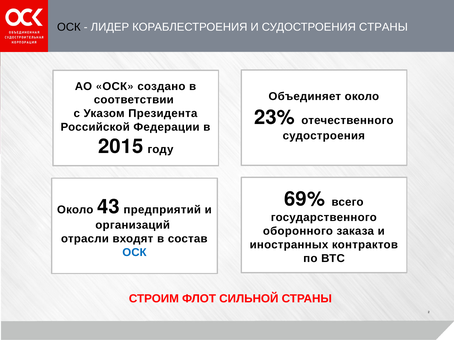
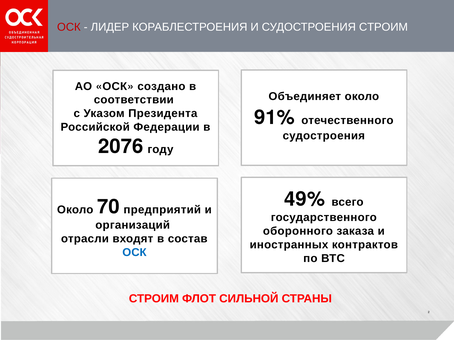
ОСК colour: black -> red (69, 27)
И СУДОСТРОЕНИЯ СТРАНЫ: СТРАНЫ -> СТРОИМ (383, 27)
23%: 23% -> 91% (274, 118)
2015: 2015 -> 2076 (121, 147)
69%: 69% -> 49% (305, 200)
43: 43 -> 70 (108, 207)
